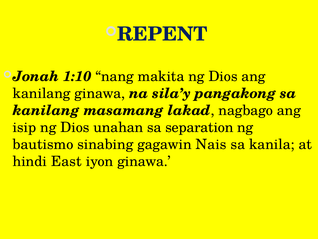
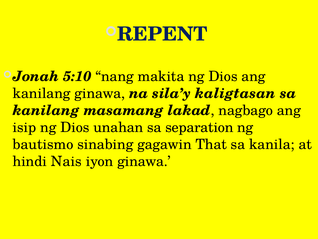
1:10: 1:10 -> 5:10 (77, 76)
pangakong: pangakong -> kaligtasan (235, 93)
Nais: Nais -> That (211, 144)
East: East -> Nais (66, 161)
